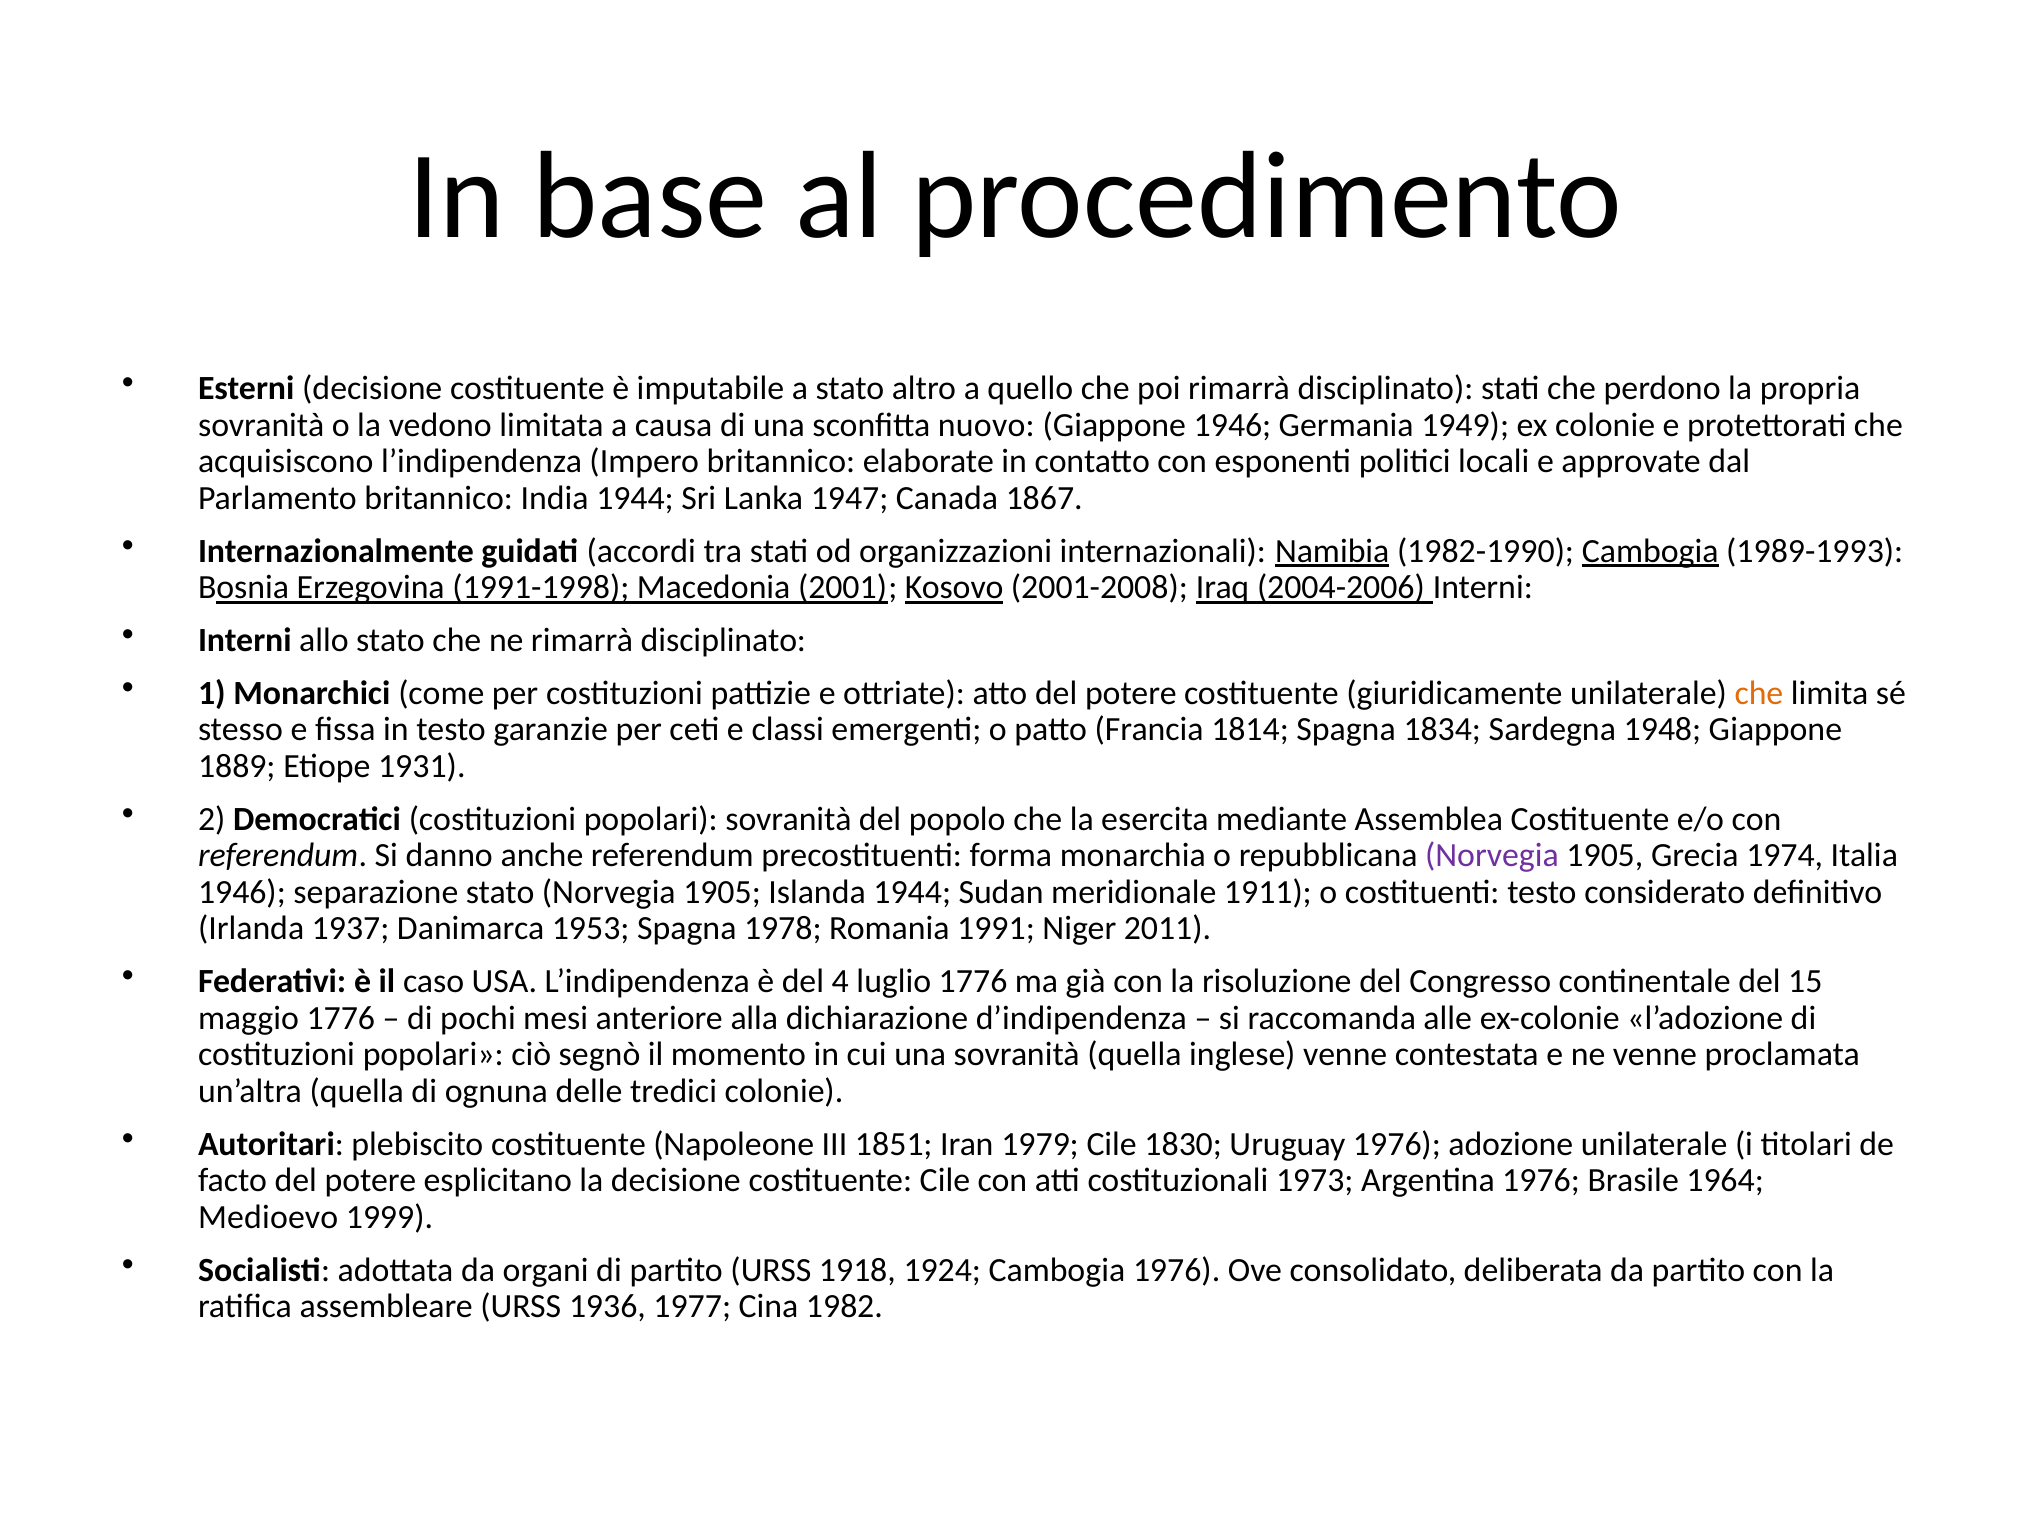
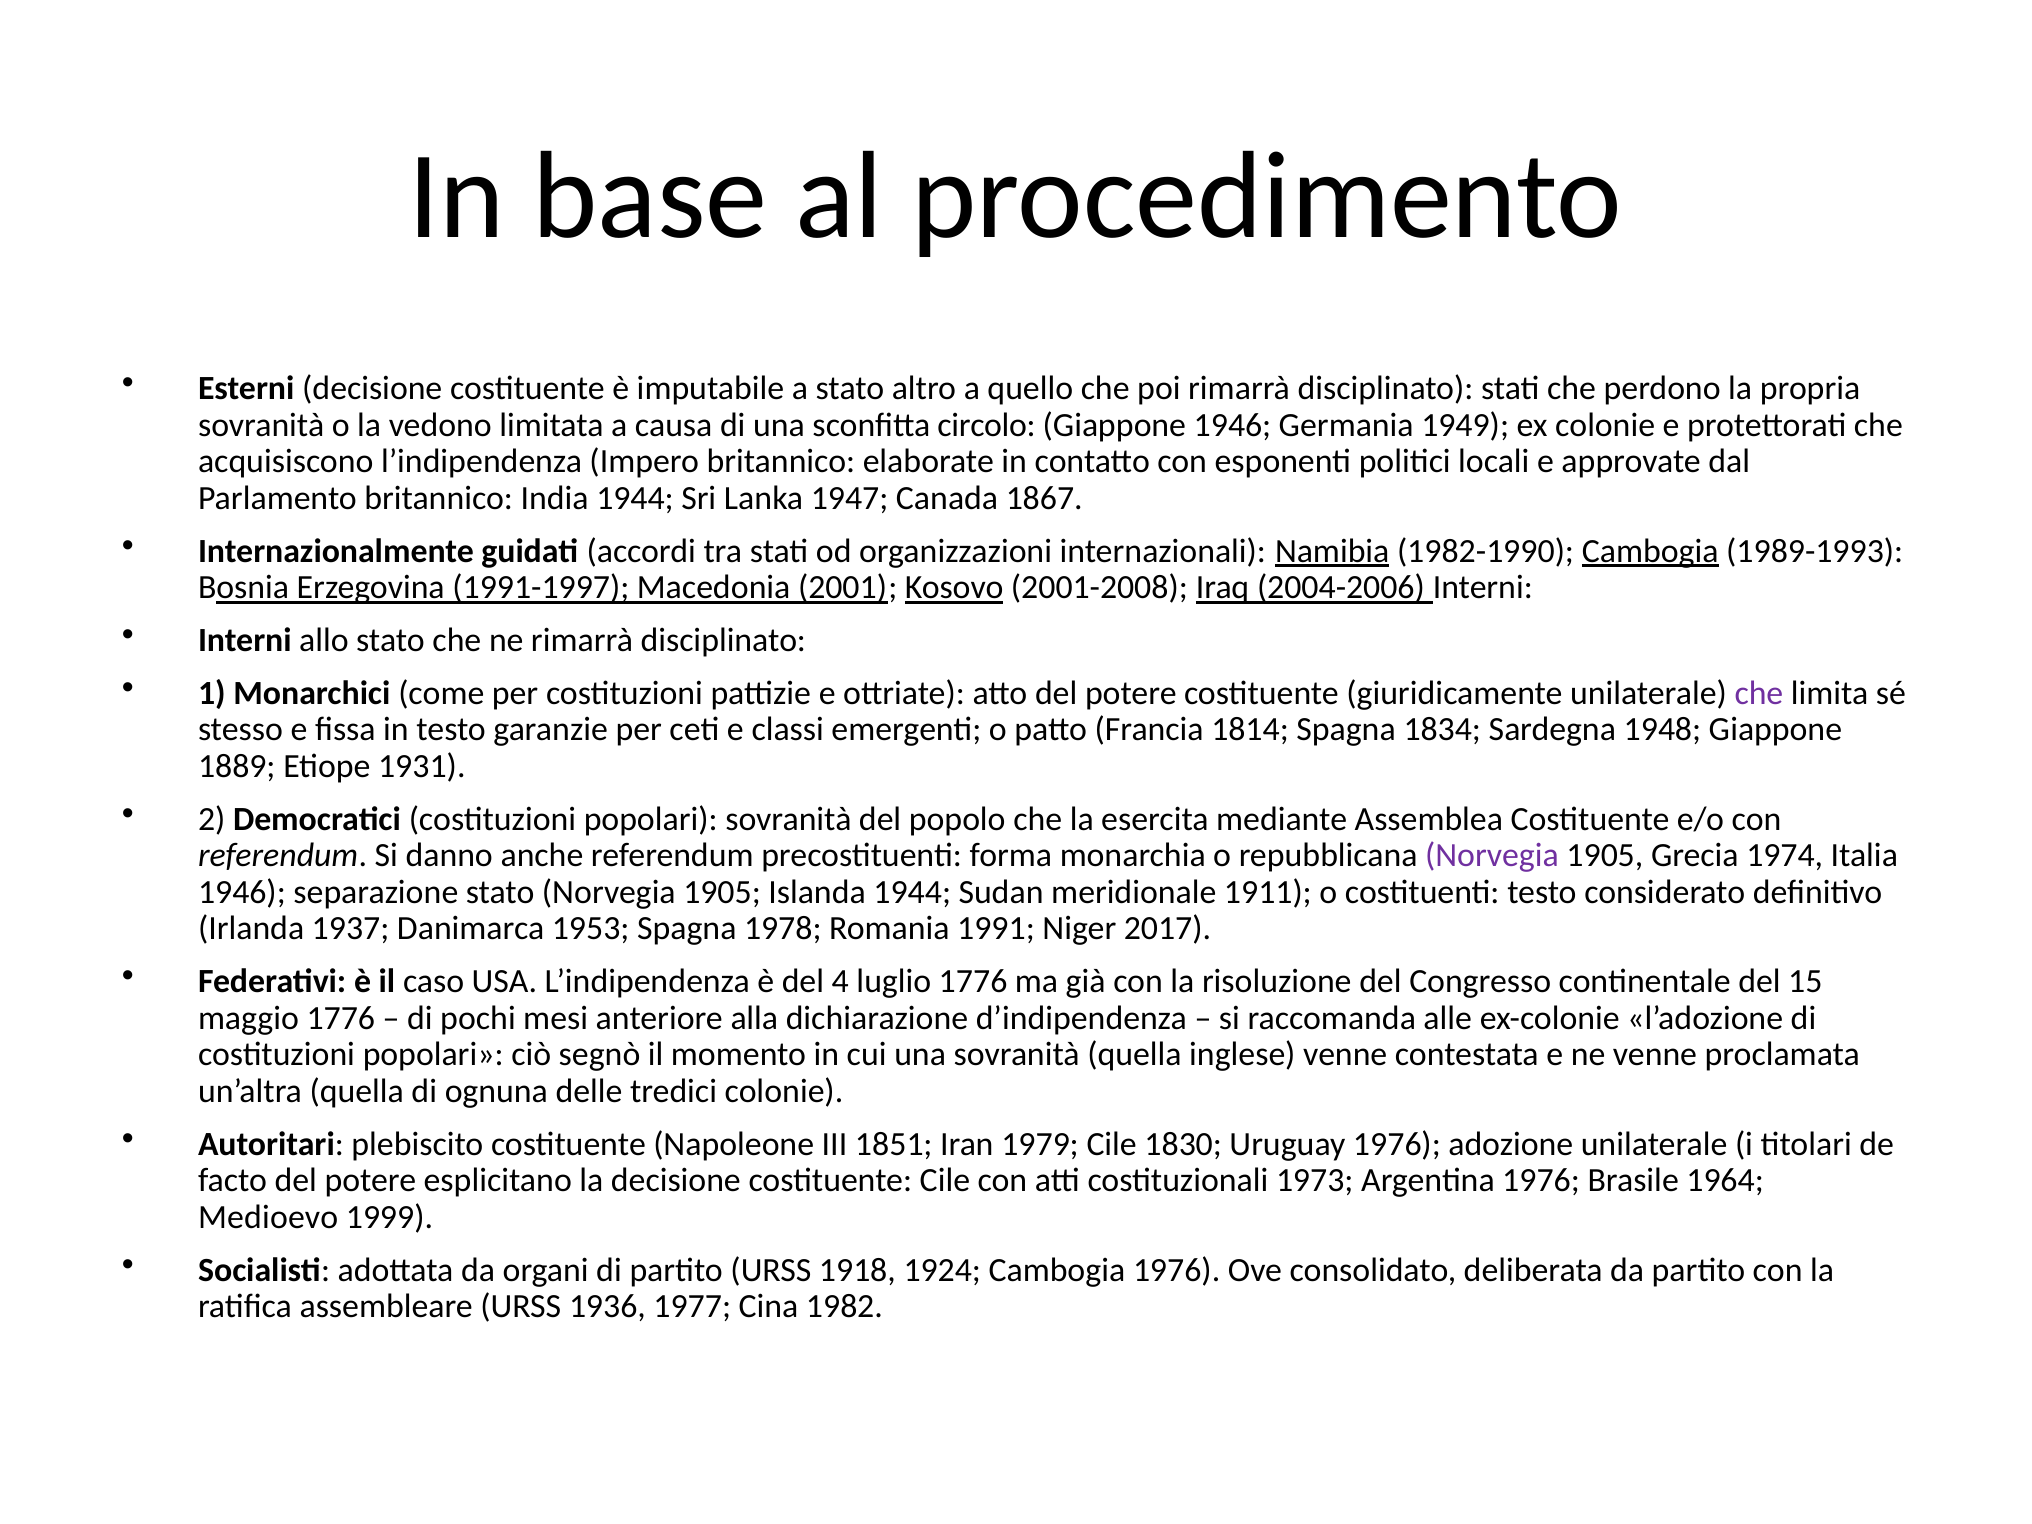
nuovo: nuovo -> circolo (987, 425)
1991-1998: 1991-1998 -> 1991-1997 (541, 587)
che colour: orange -> purple (1759, 693)
2011: 2011 -> 2017 (1167, 929)
